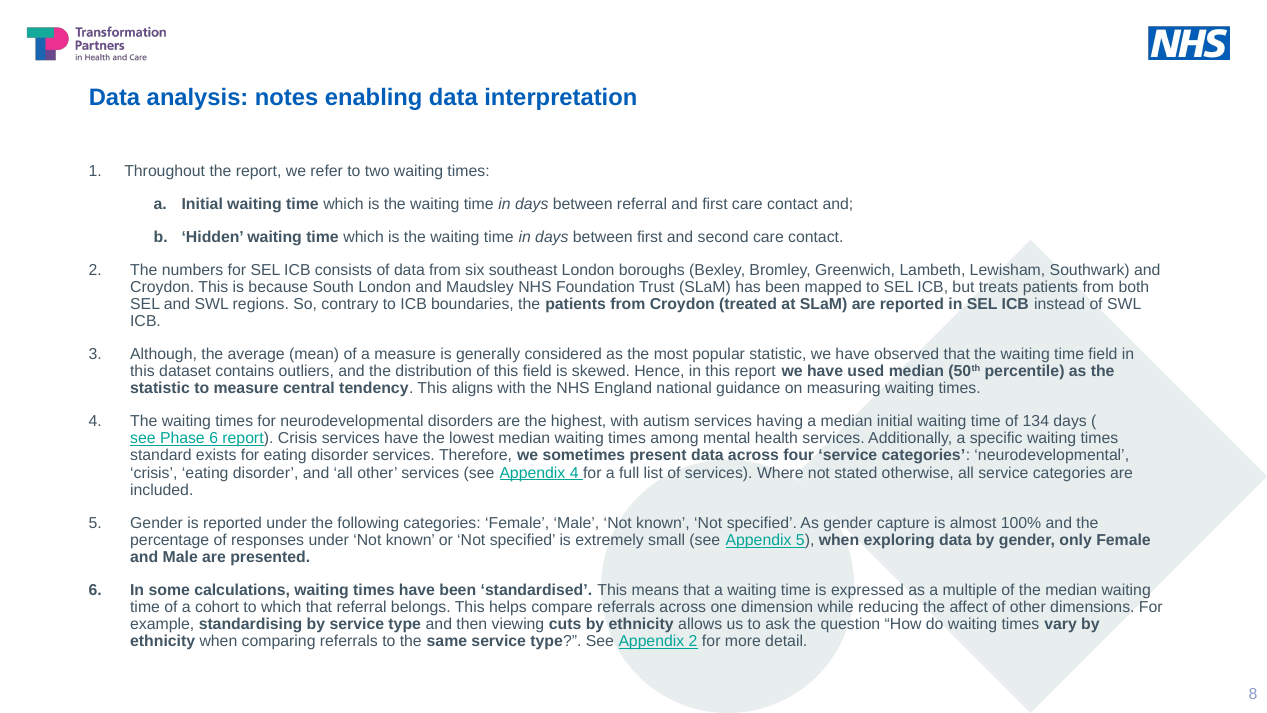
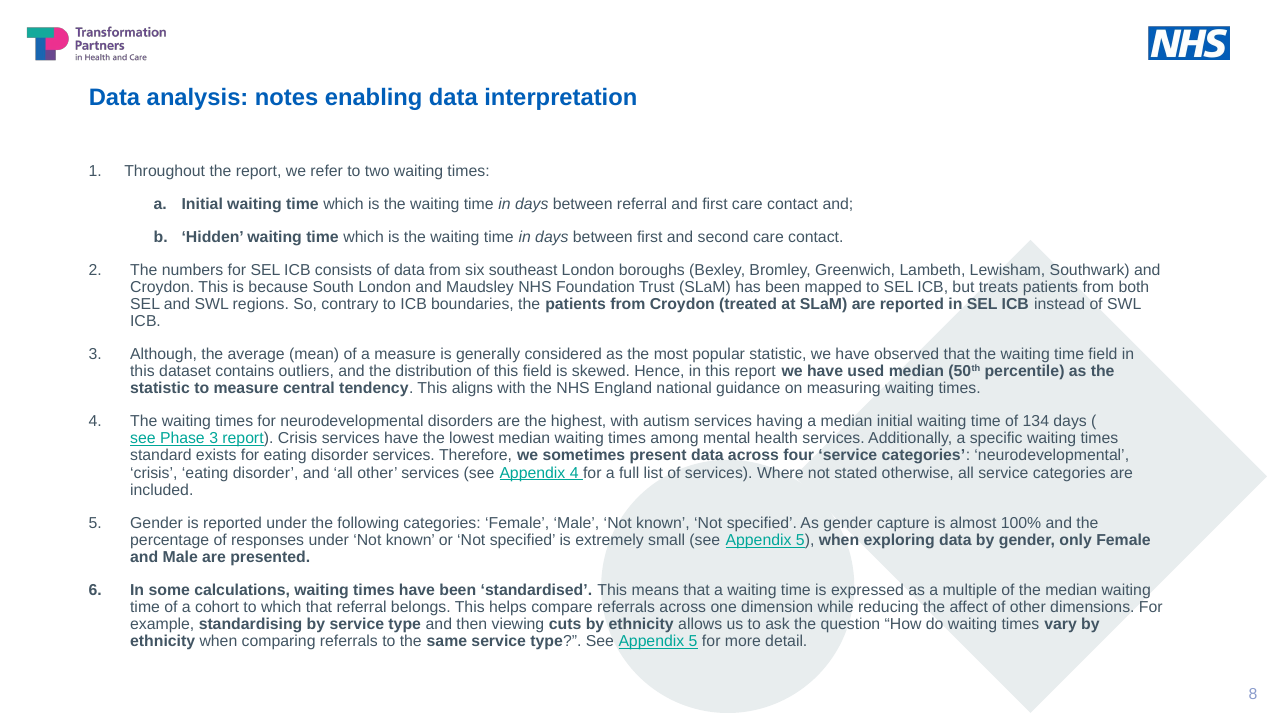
Phase 6: 6 -> 3 (214, 438)
type See Appendix 2: 2 -> 5 (693, 641)
